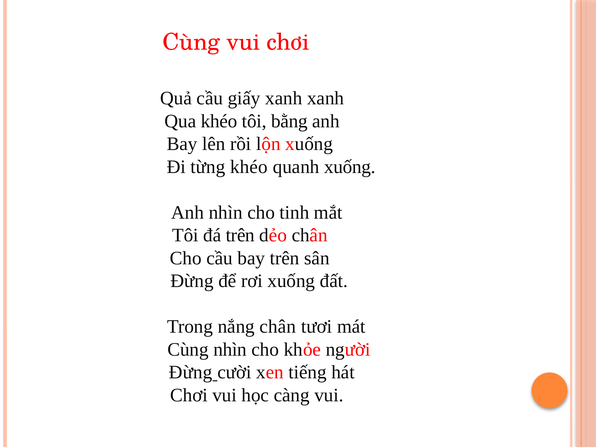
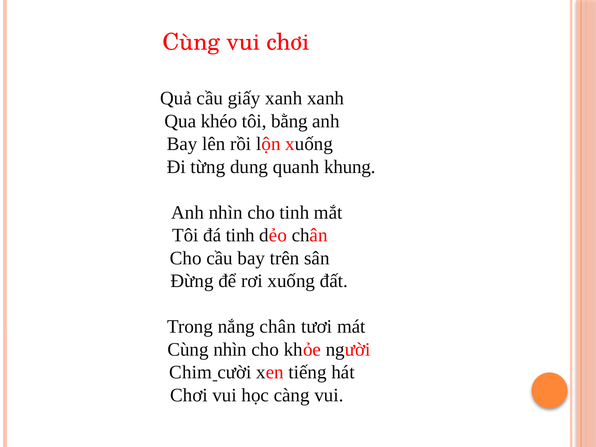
từng khéo: khéo -> dung (249, 167)
quanh xuống: xuống -> khung (350, 167)
đá trên: trên -> tinh (240, 235)
Đừng: Đừng -> Chim (191, 372)
